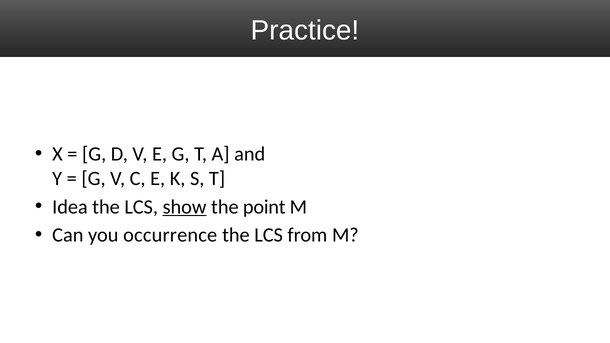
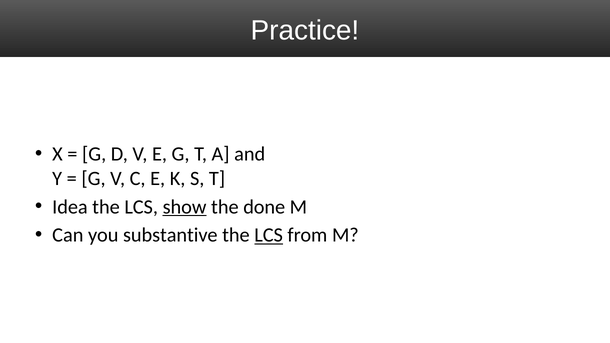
point: point -> done (264, 207)
occurrence: occurrence -> substantive (170, 235)
LCS underline: none -> present (269, 235)
